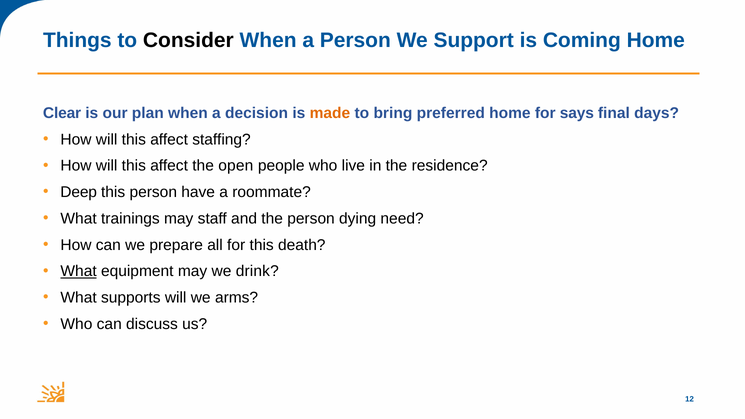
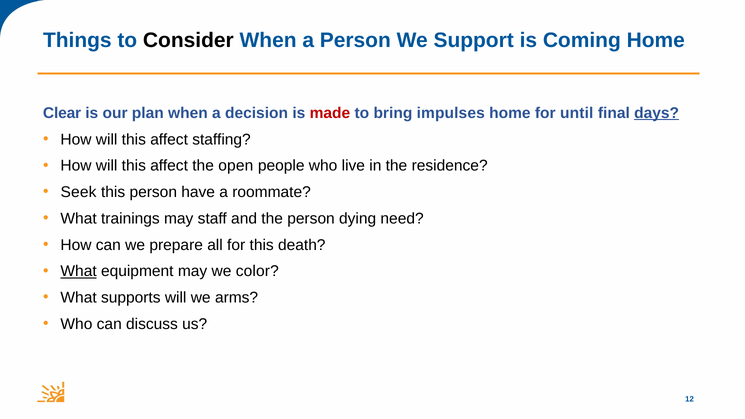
made colour: orange -> red (330, 113)
preferred: preferred -> impulses (451, 113)
says: says -> until (577, 113)
days underline: none -> present (657, 113)
Deep: Deep -> Seek (79, 192)
drink: drink -> color (257, 271)
